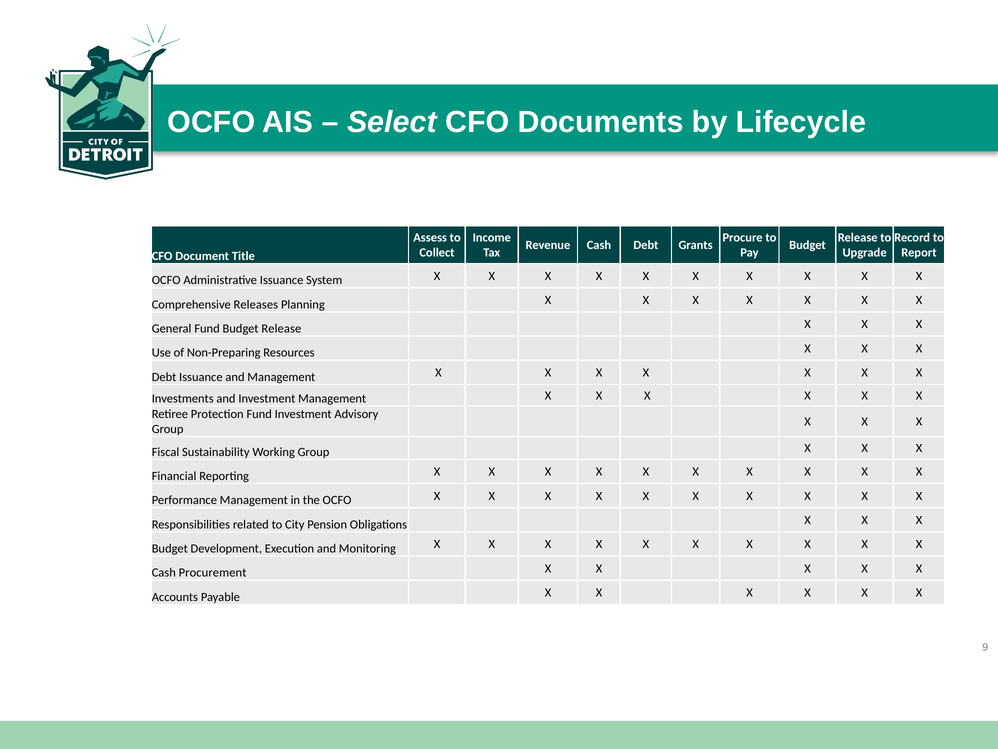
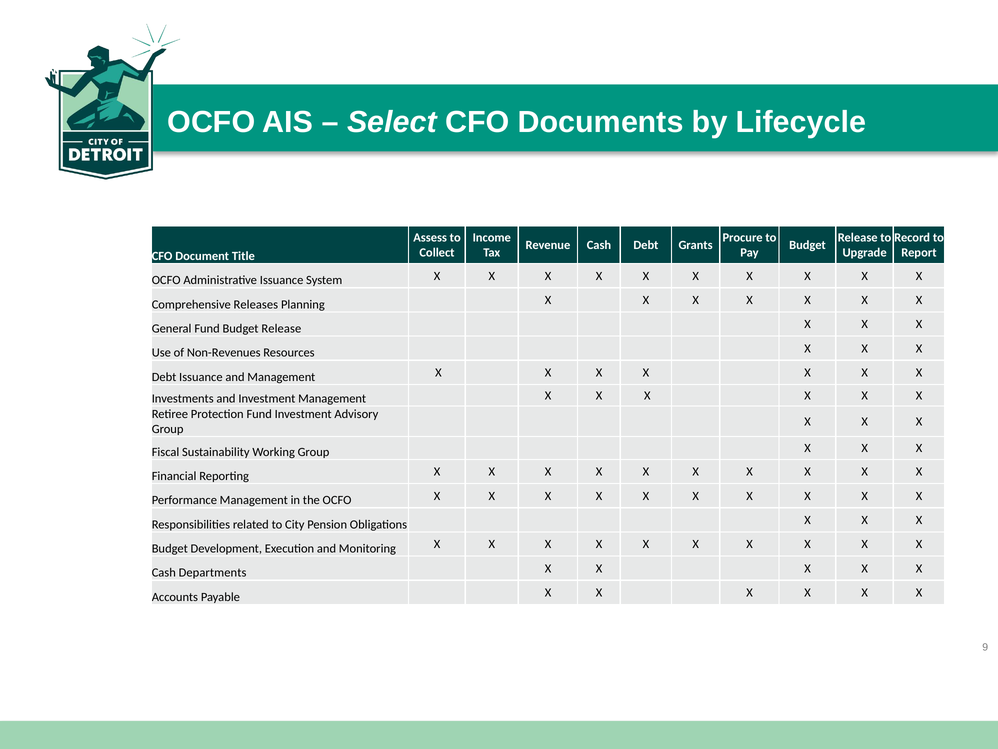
Non-Preparing: Non-Preparing -> Non-Revenues (224, 353)
Procurement: Procurement -> Departments (213, 572)
